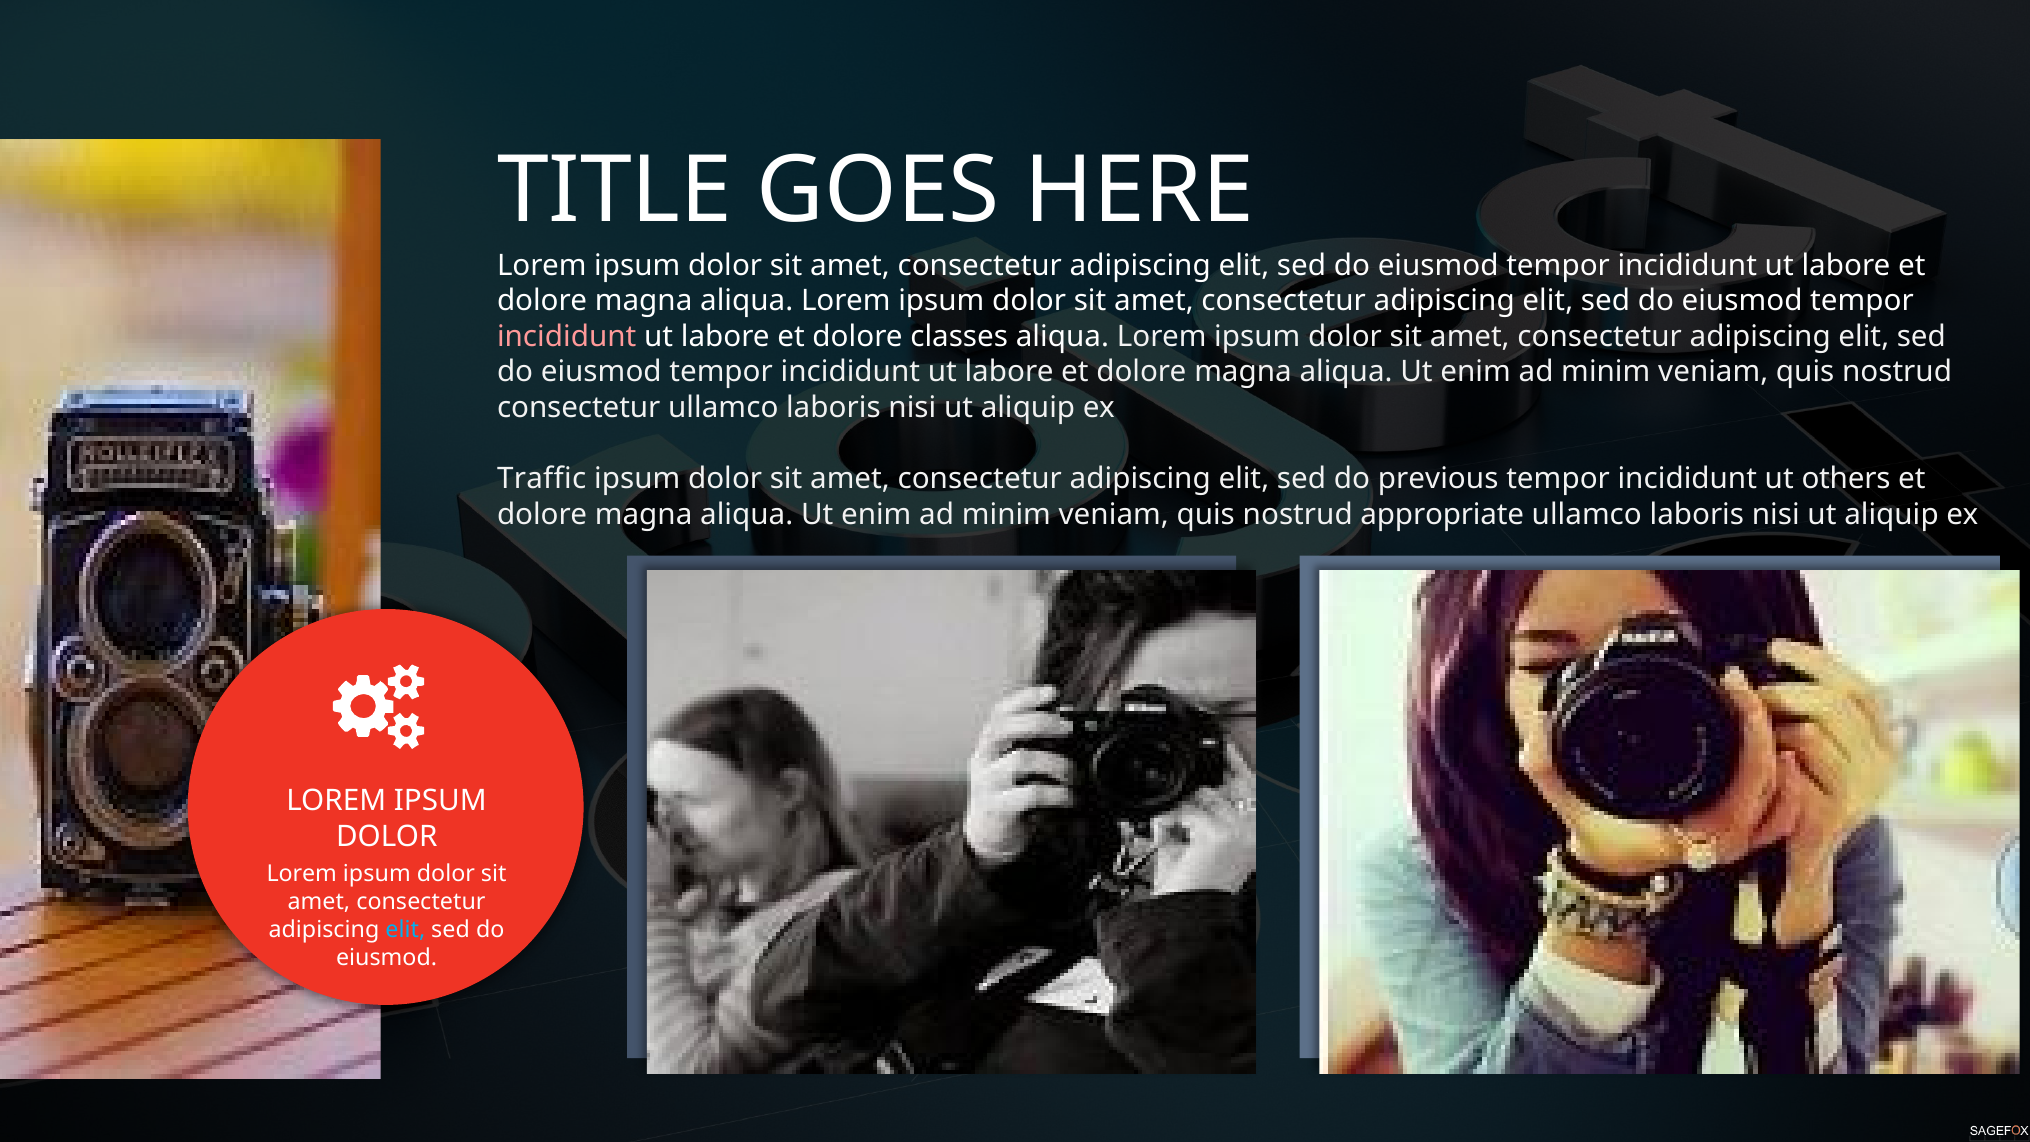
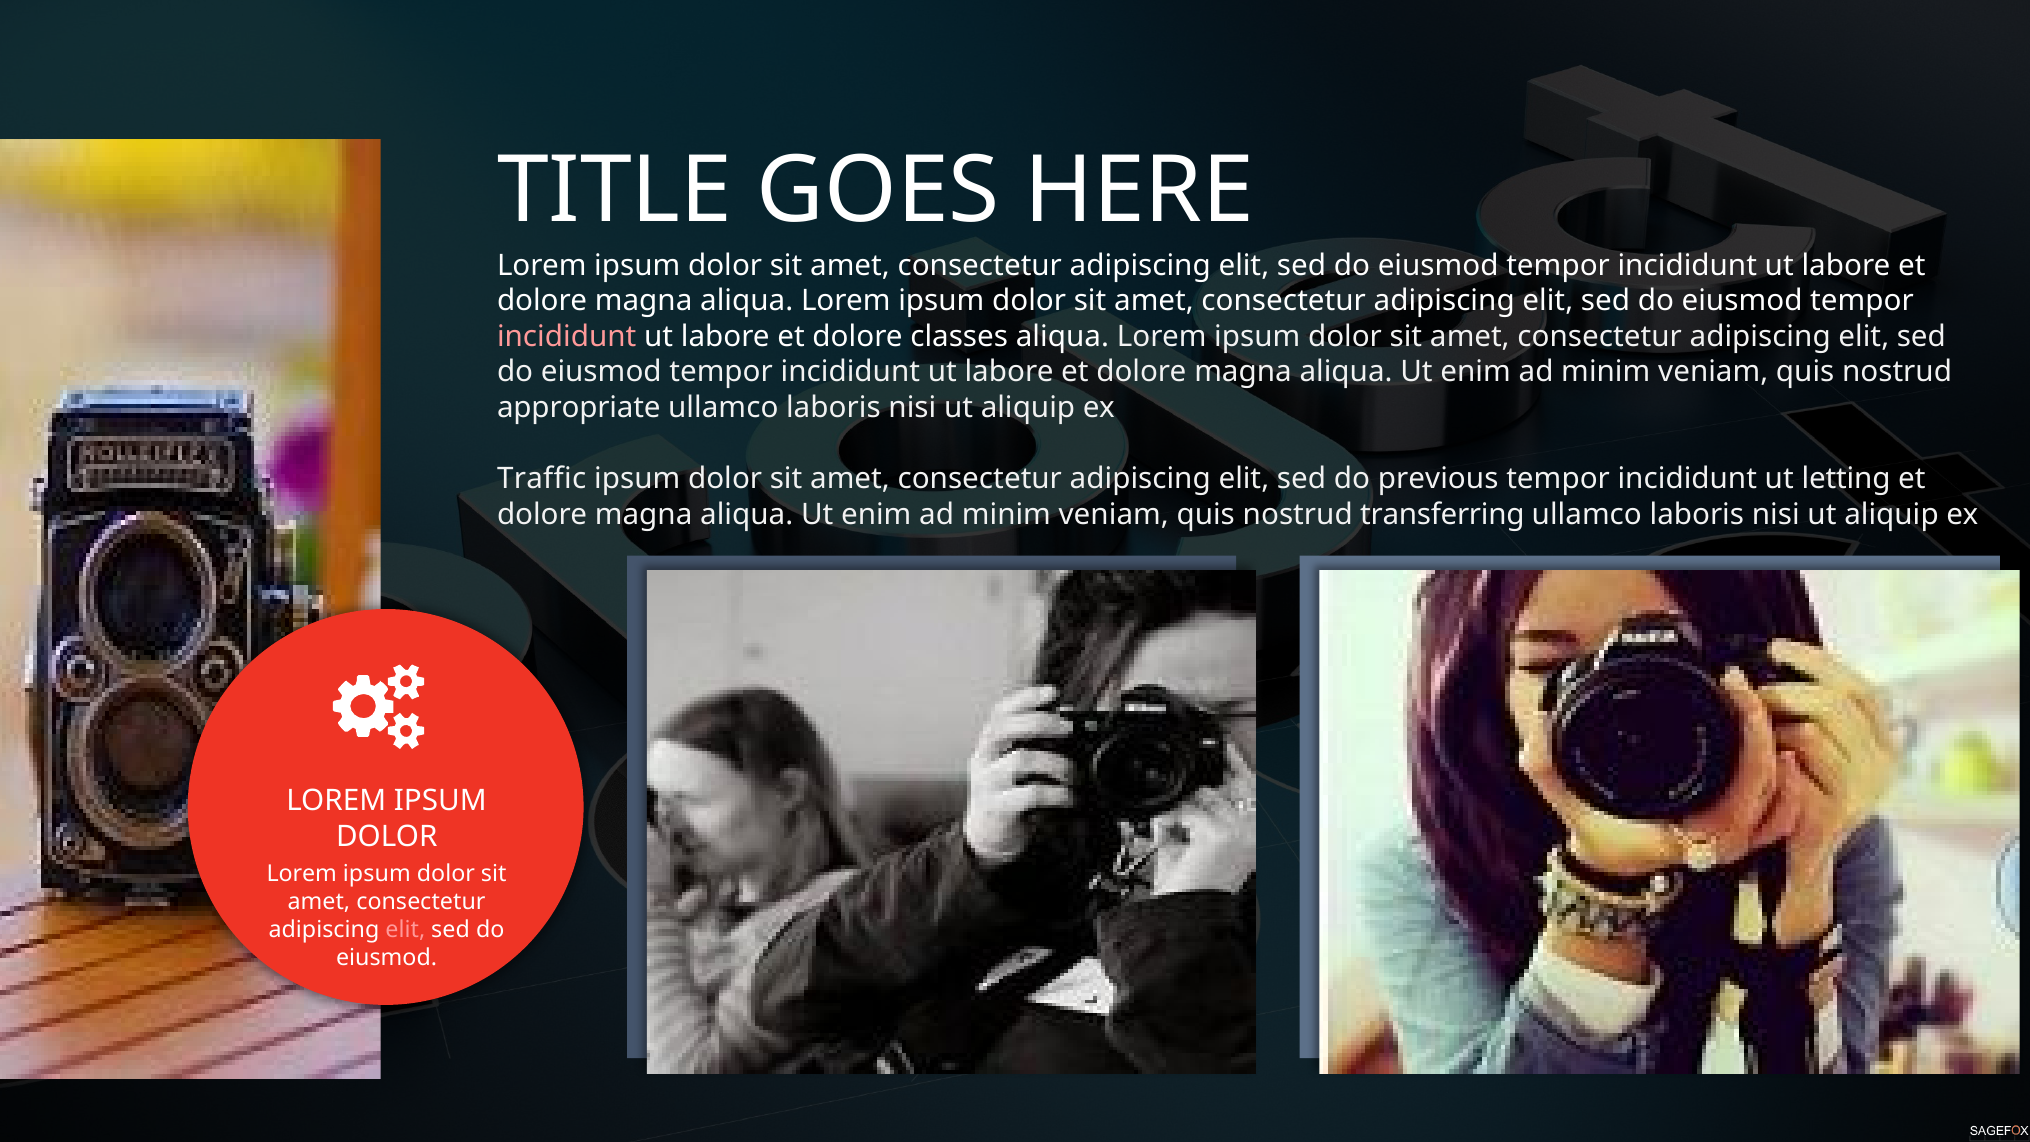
consectetur: consectetur -> appropriate (579, 408)
others: others -> letting (1846, 479)
appropriate: appropriate -> transferring (1442, 514)
elit colour: light blue -> pink (405, 930)
